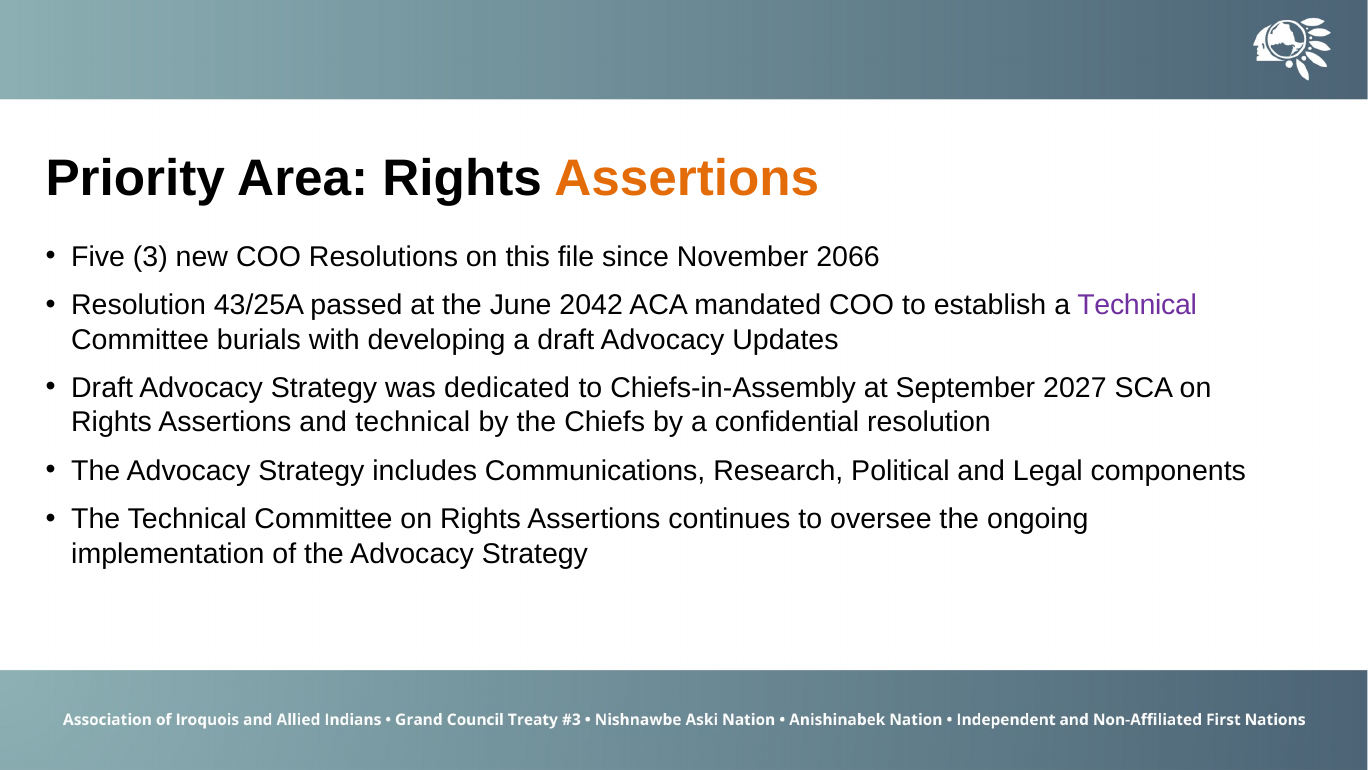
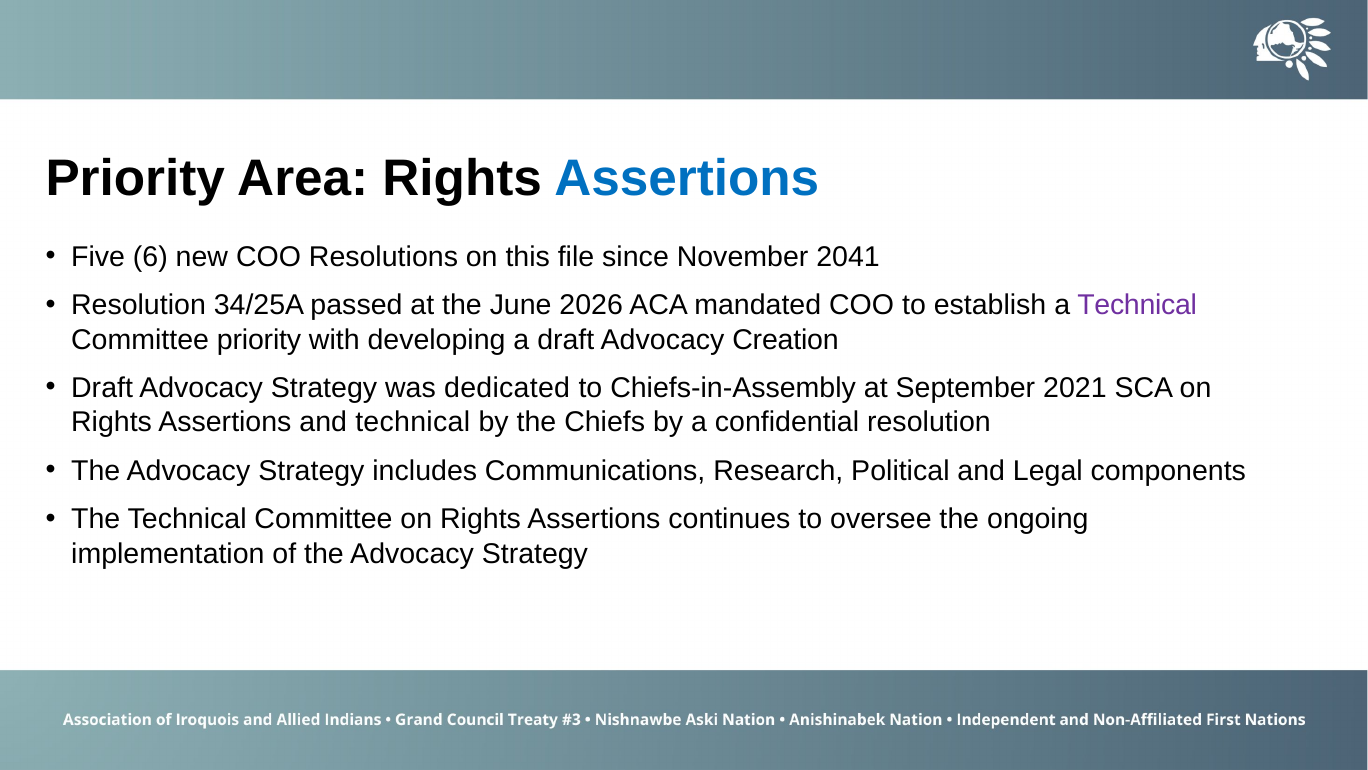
Assertions colour: orange -> blue (687, 178)
3: 3 -> 6 (150, 257)
2066: 2066 -> 2041 (848, 257)
43/25A: 43/25A -> 34/25A (259, 305)
2042: 2042 -> 2026 (591, 305)
Committee burials: burials -> priority (259, 339)
Updates: Updates -> Creation (786, 339)
2027: 2027 -> 2021 (1075, 388)
